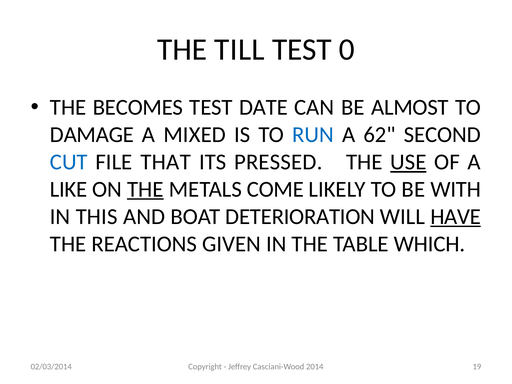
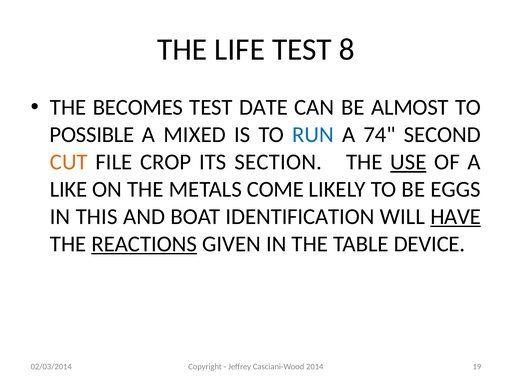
TILL: TILL -> LIFE (240, 50)
0: 0 -> 8 (347, 50)
DAMAGE: DAMAGE -> POSSIBLE (92, 135)
62: 62 -> 74 (379, 135)
CUT colour: blue -> orange (69, 162)
THAT: THAT -> CROP (166, 162)
PRESSED: PRESSED -> SECTION (278, 162)
THE underline: present -> none (145, 189)
WITH: WITH -> EGGS (456, 189)
DETERIORATION: DETERIORATION -> IDENTIFICATION (300, 217)
REACTIONS underline: none -> present (144, 244)
WHICH: WHICH -> DEVICE (430, 244)
